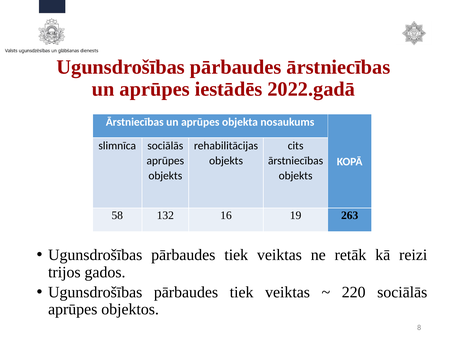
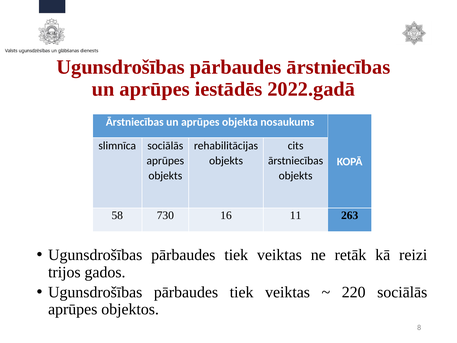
132: 132 -> 730 (165, 215)
19: 19 -> 11 (296, 215)
